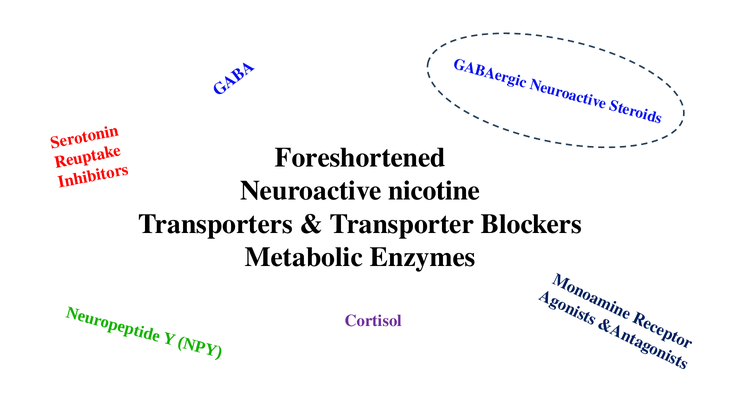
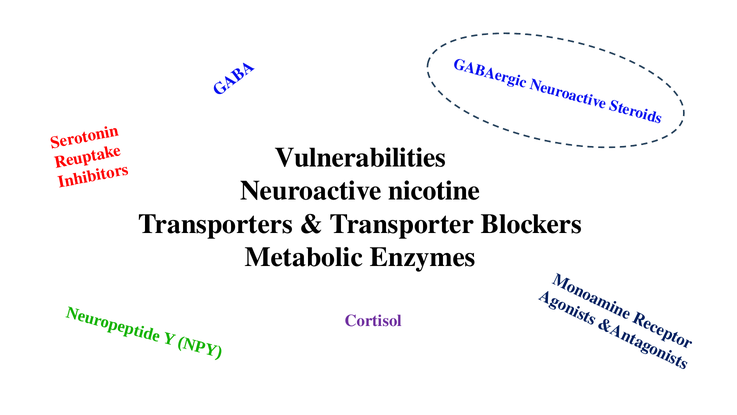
Foreshortened: Foreshortened -> Vulnerabilities (360, 157)
